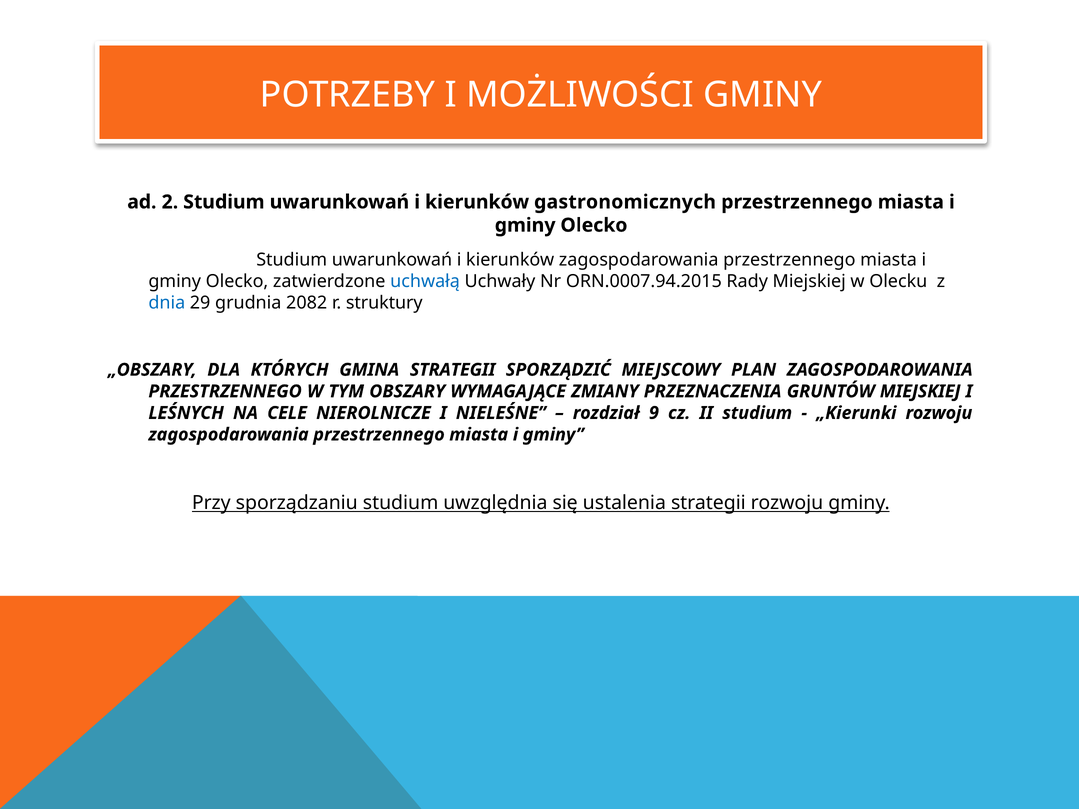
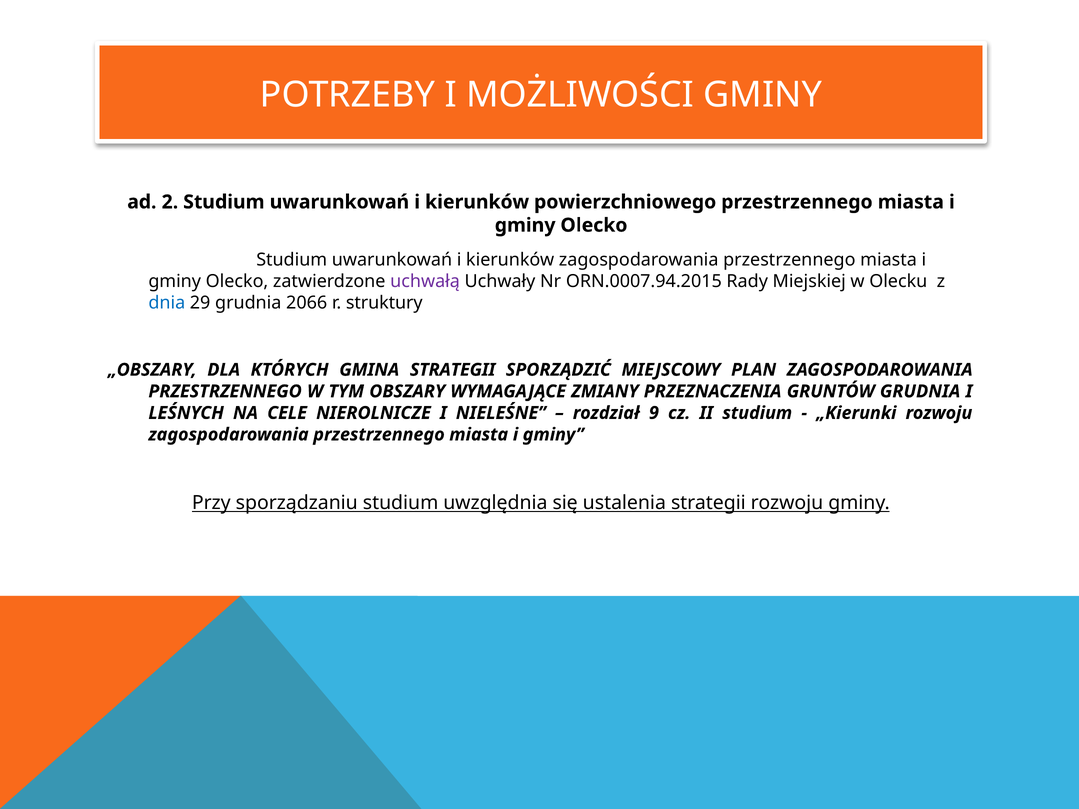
gastronomicznych: gastronomicznych -> powierzchniowego (625, 202)
uchwałą colour: blue -> purple (425, 281)
2082: 2082 -> 2066 (307, 303)
GRUNTÓW MIEJSKIEJ: MIEJSKIEJ -> GRUDNIA (920, 392)
